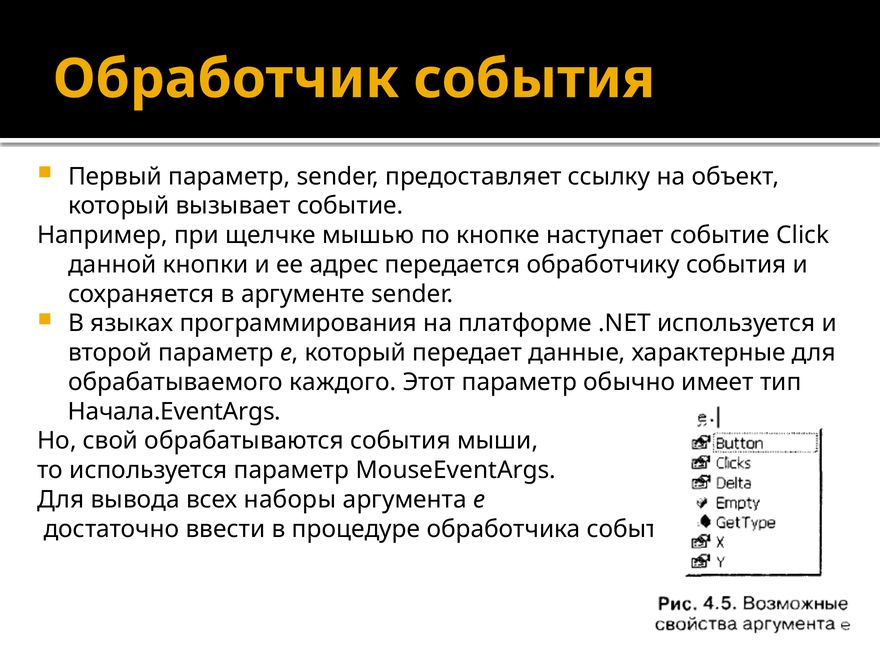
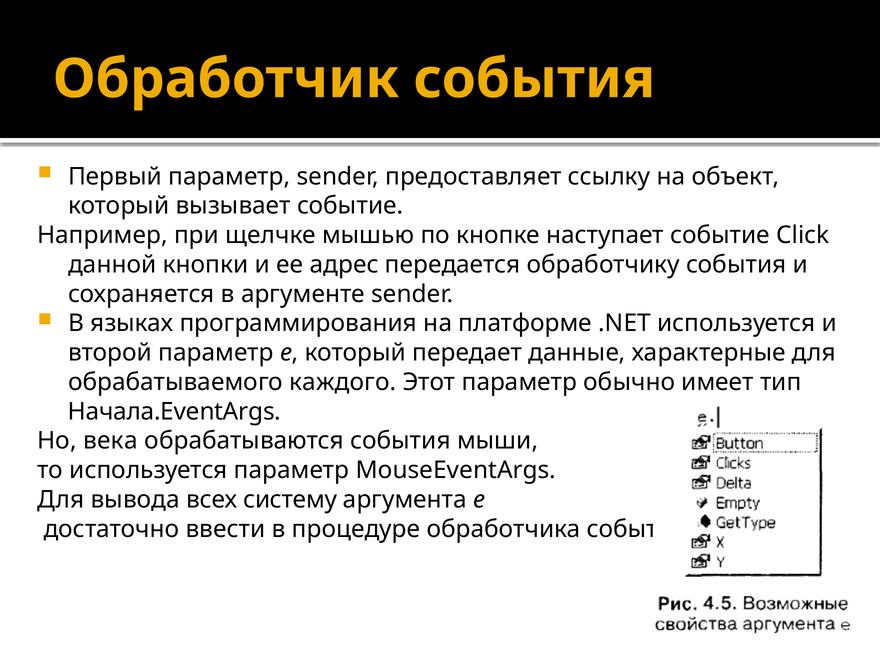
свой: свой -> века (110, 441)
наборы: наборы -> систему (290, 500)
